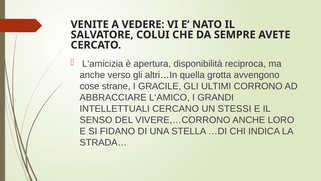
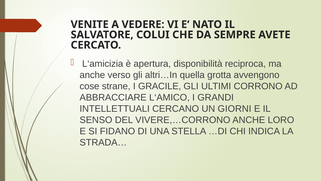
STESSI: STESSI -> GIORNI (235, 108)
